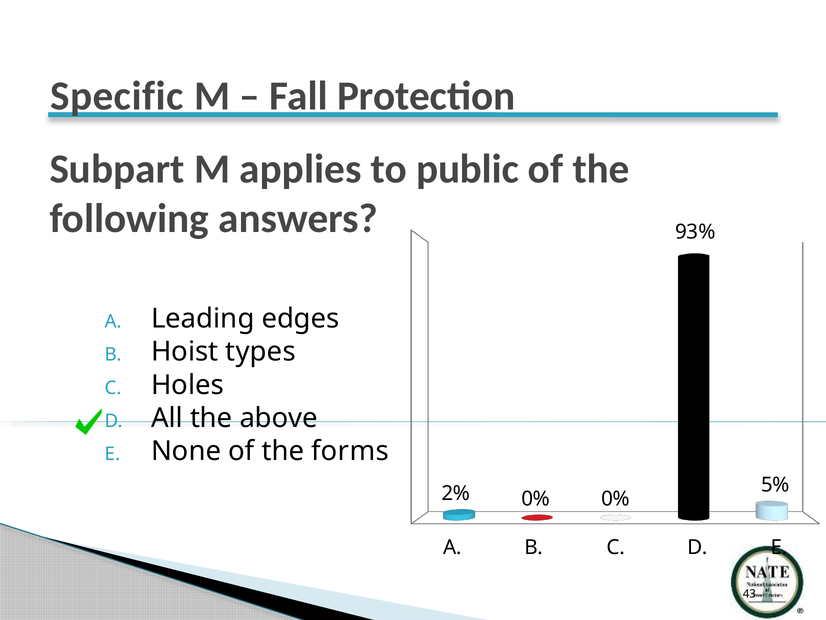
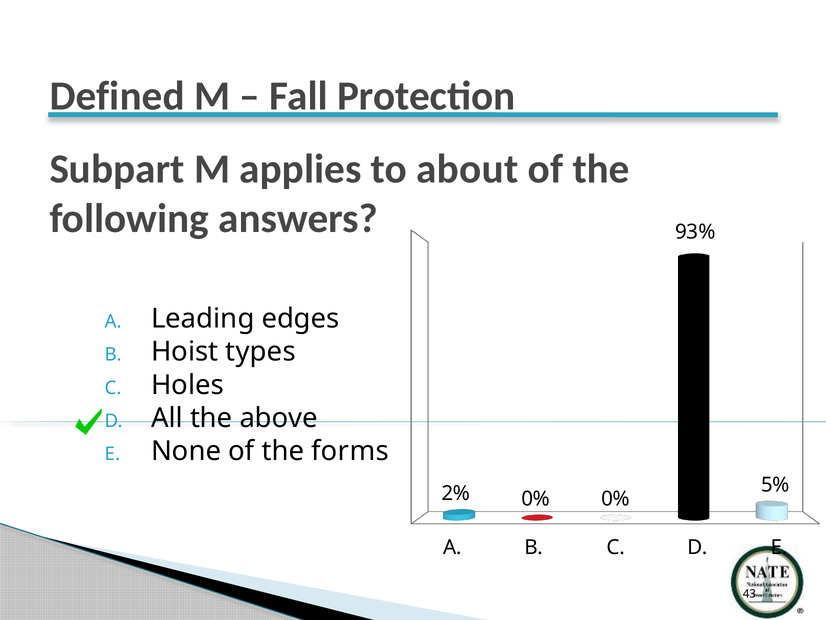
Specific: Specific -> Defined (117, 96)
public: public -> about (467, 169)
